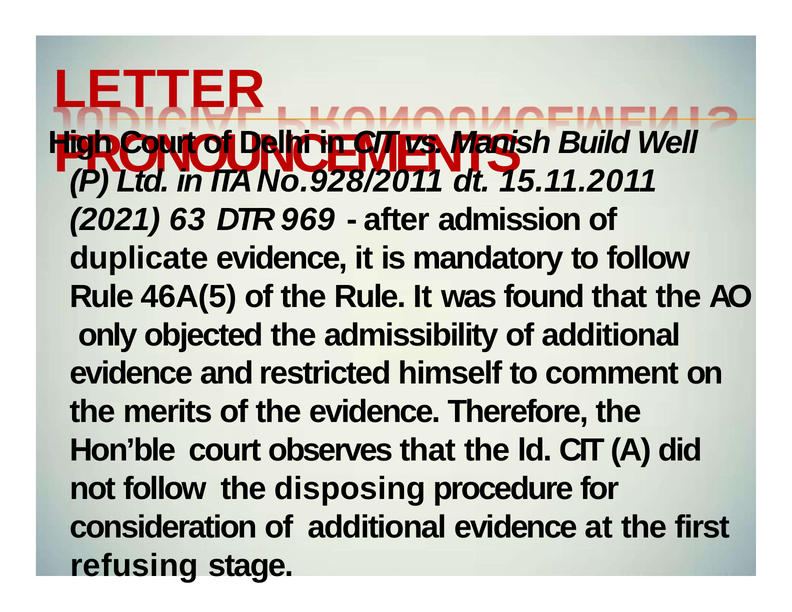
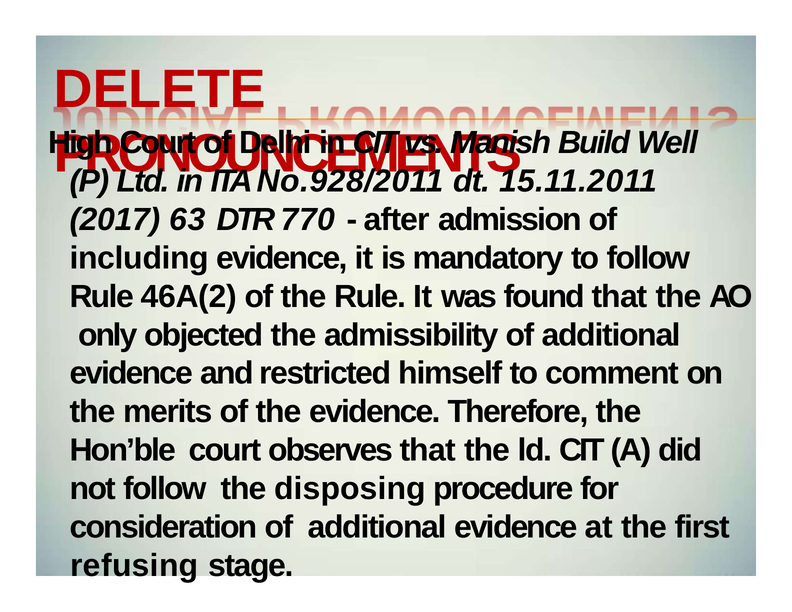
LETTER: LETTER -> DELETE (160, 89)
2021: 2021 -> 2017 (115, 220)
969: 969 -> 770 (308, 220)
duplicate: duplicate -> including (139, 258)
46A(5: 46A(5 -> 46A(2 (189, 297)
